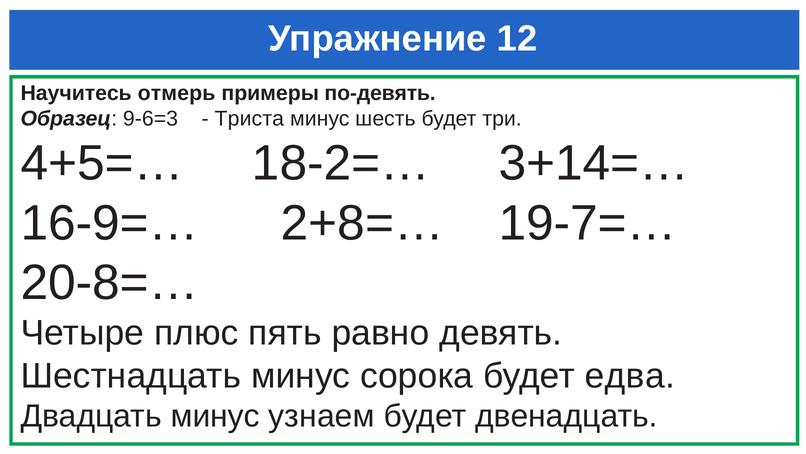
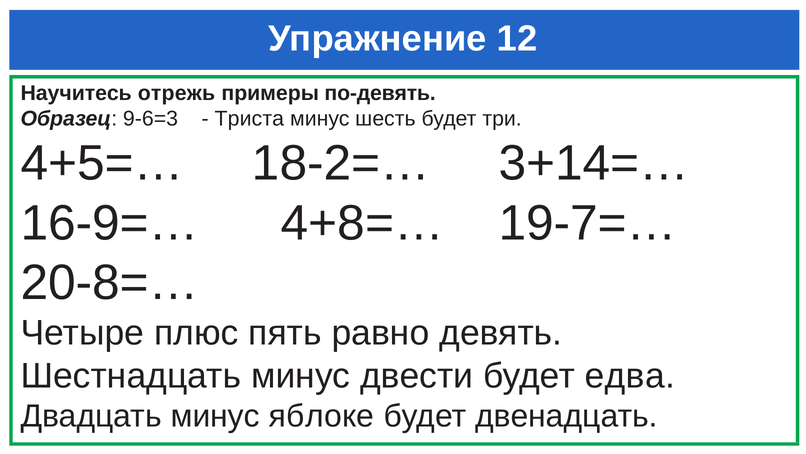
отмерь: отмерь -> отрежь (176, 93)
2+8=…: 2+8=… -> 4+8=… (362, 223)
сорока: сорока -> двести (417, 376)
узнаем: узнаем -> яблоке (321, 416)
